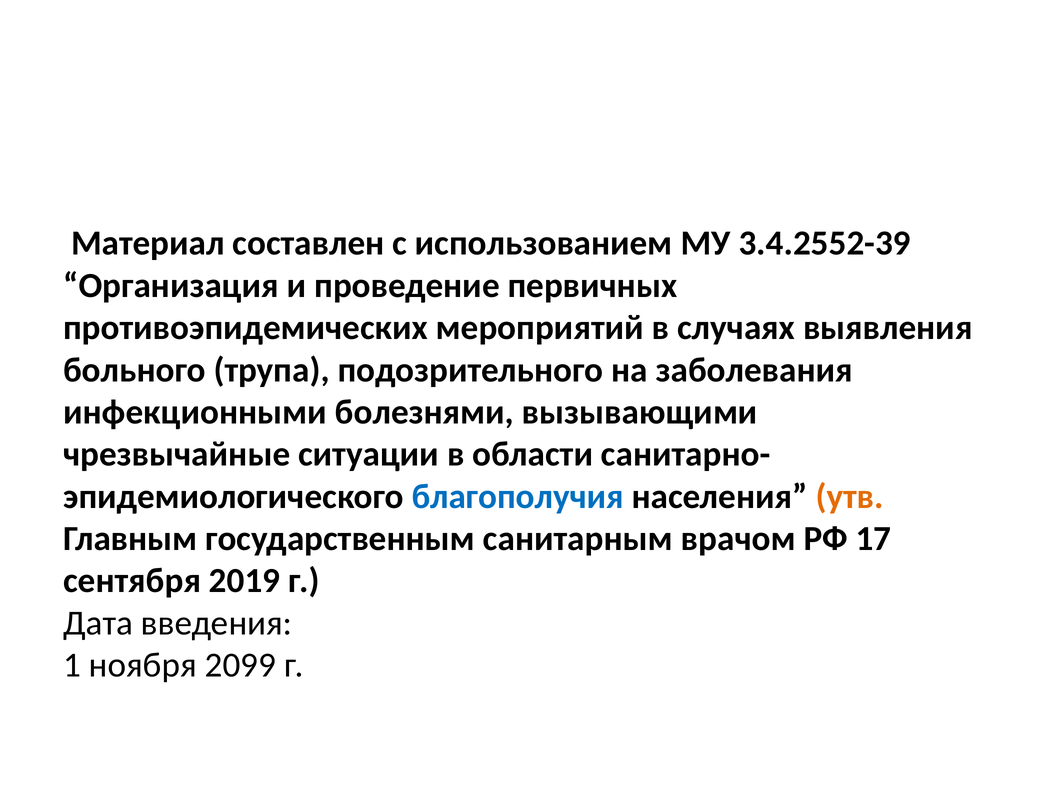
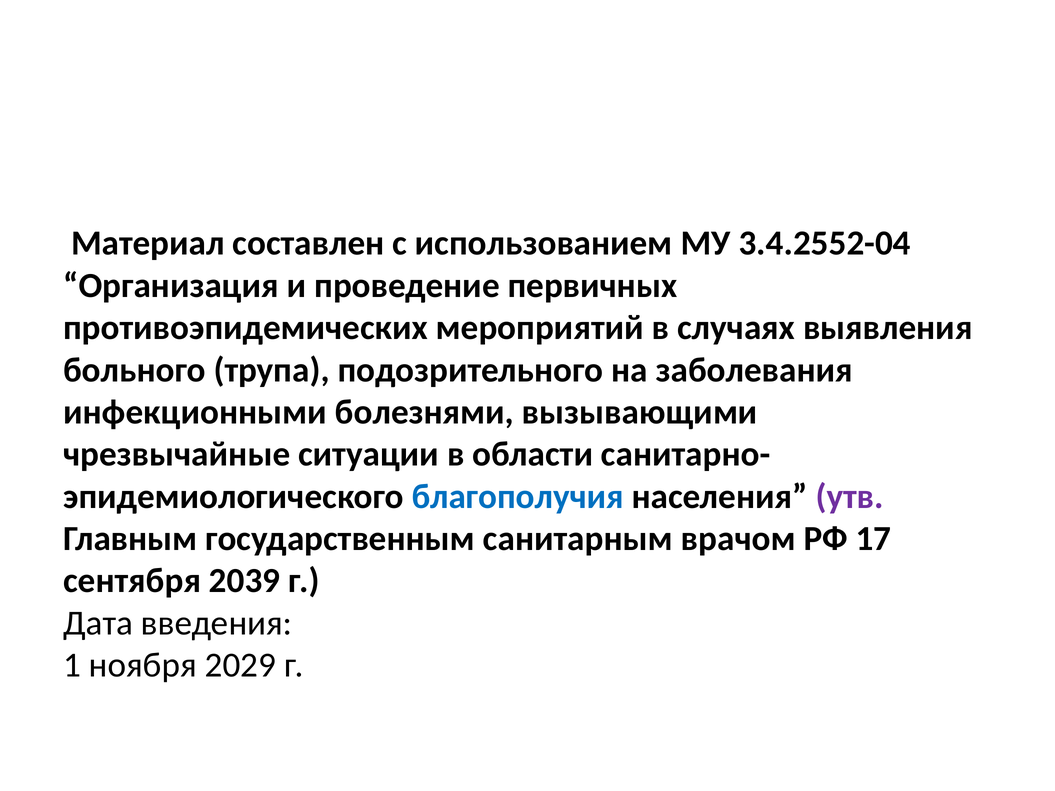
3.4.2552-39: 3.4.2552-39 -> 3.4.2552-04 (825, 243)
утв colour: orange -> purple (850, 497)
2019: 2019 -> 2039 (245, 581)
2099: 2099 -> 2029 (240, 665)
